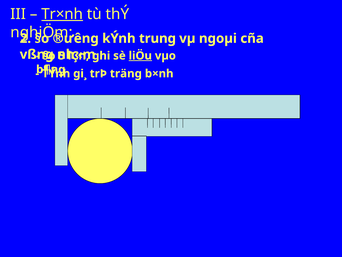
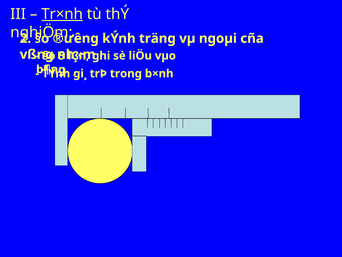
trung: trung -> träng (157, 38)
liÖu underline: present -> none (140, 56)
träng: träng -> trong (126, 73)
